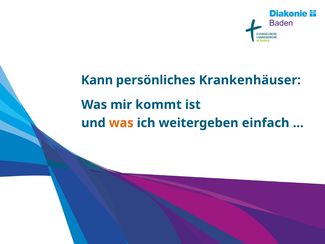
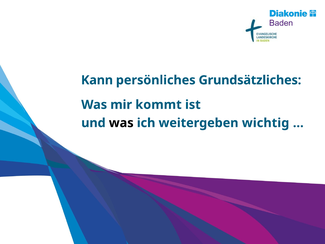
Krankenhäuser: Krankenhäuser -> Grundsätzliches (250, 80)
was colour: orange -> black (121, 123)
einfach: einfach -> wichtig (266, 123)
